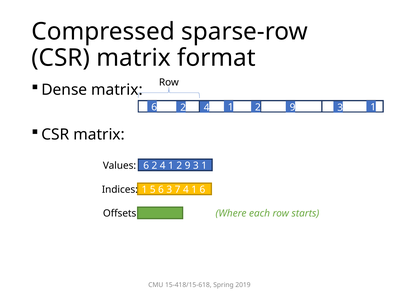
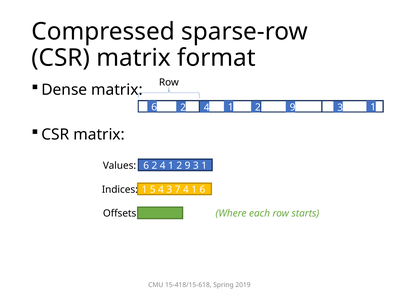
5 6: 6 -> 4 (161, 190)
